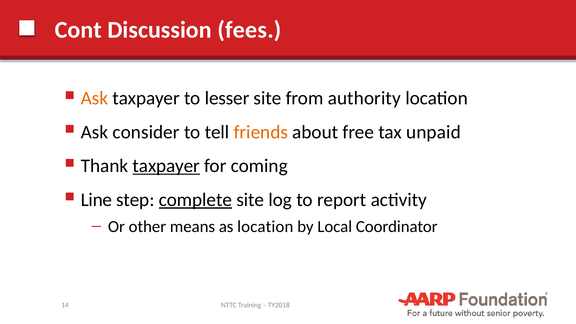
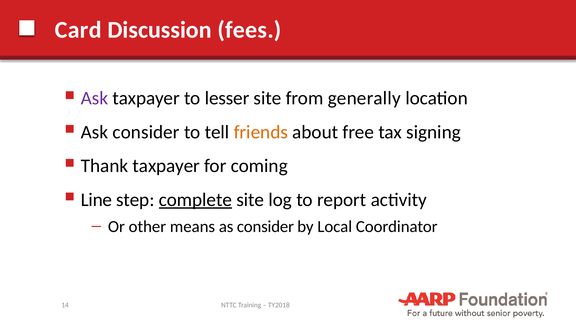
Cont: Cont -> Card (78, 30)
Ask colour: orange -> purple (95, 98)
authority: authority -> generally (364, 98)
unpaid: unpaid -> signing (434, 132)
taxpayer underline: present -> none (166, 166)
as location: location -> consider (265, 227)
